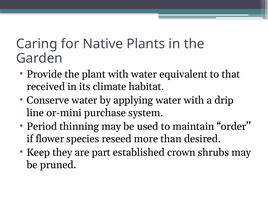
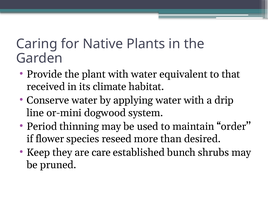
purchase: purchase -> dogwood (105, 113)
part: part -> care (101, 152)
crown: crown -> bunch (181, 152)
